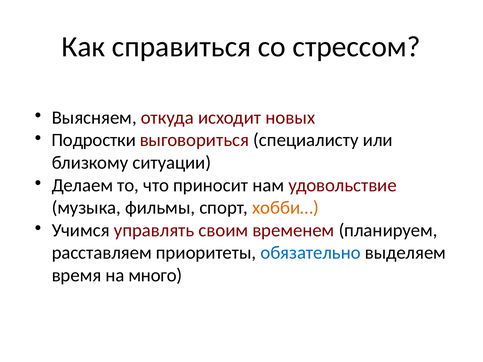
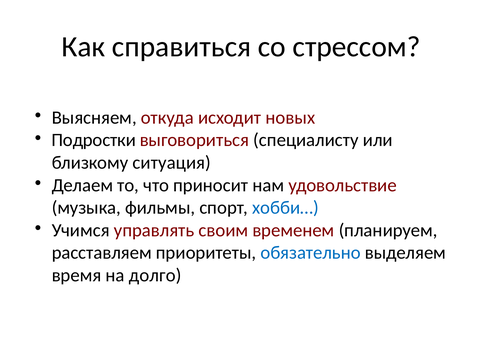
ситуации: ситуации -> ситуация (172, 163)
хобби… colour: orange -> blue (285, 208)
много: много -> долго (155, 276)
